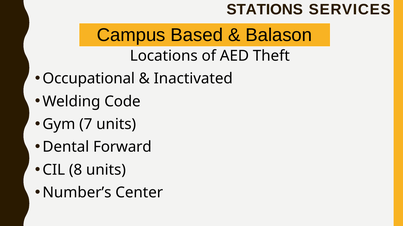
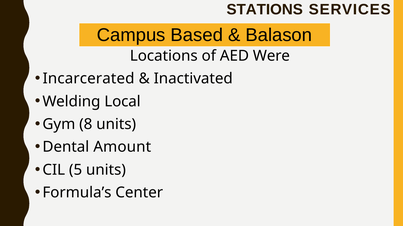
Theft: Theft -> Were (271, 56)
Occupational: Occupational -> Incarcerated (89, 79)
Code: Code -> Local (122, 102)
7: 7 -> 8 (86, 125)
Forward: Forward -> Amount (122, 147)
8: 8 -> 5 (76, 170)
Number’s: Number’s -> Formula’s (77, 193)
